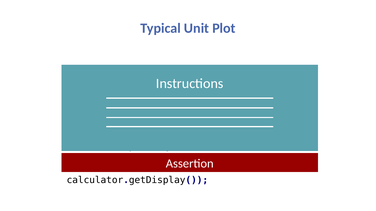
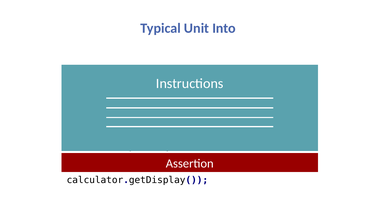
Plot: Plot -> Into (224, 28)
